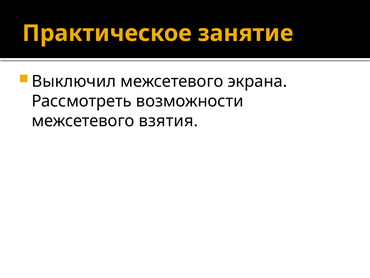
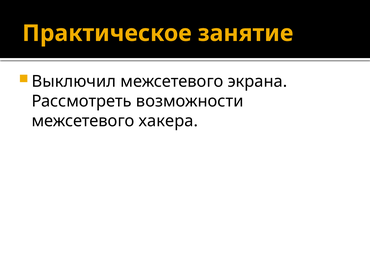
взятия: взятия -> хакера (168, 121)
